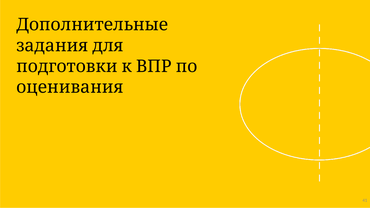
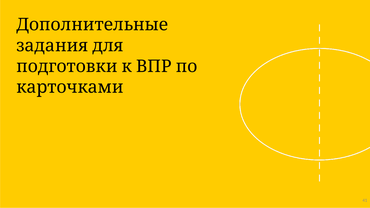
оценивания: оценивания -> карточками (70, 87)
